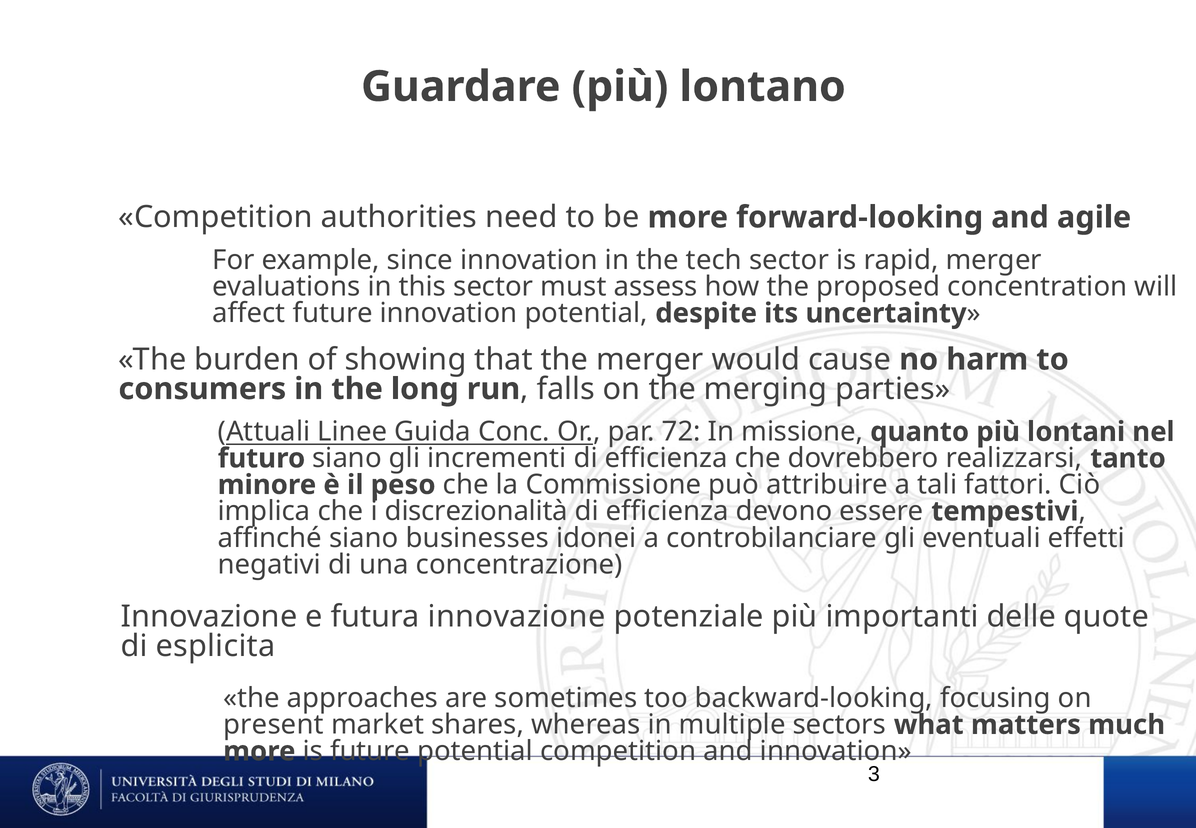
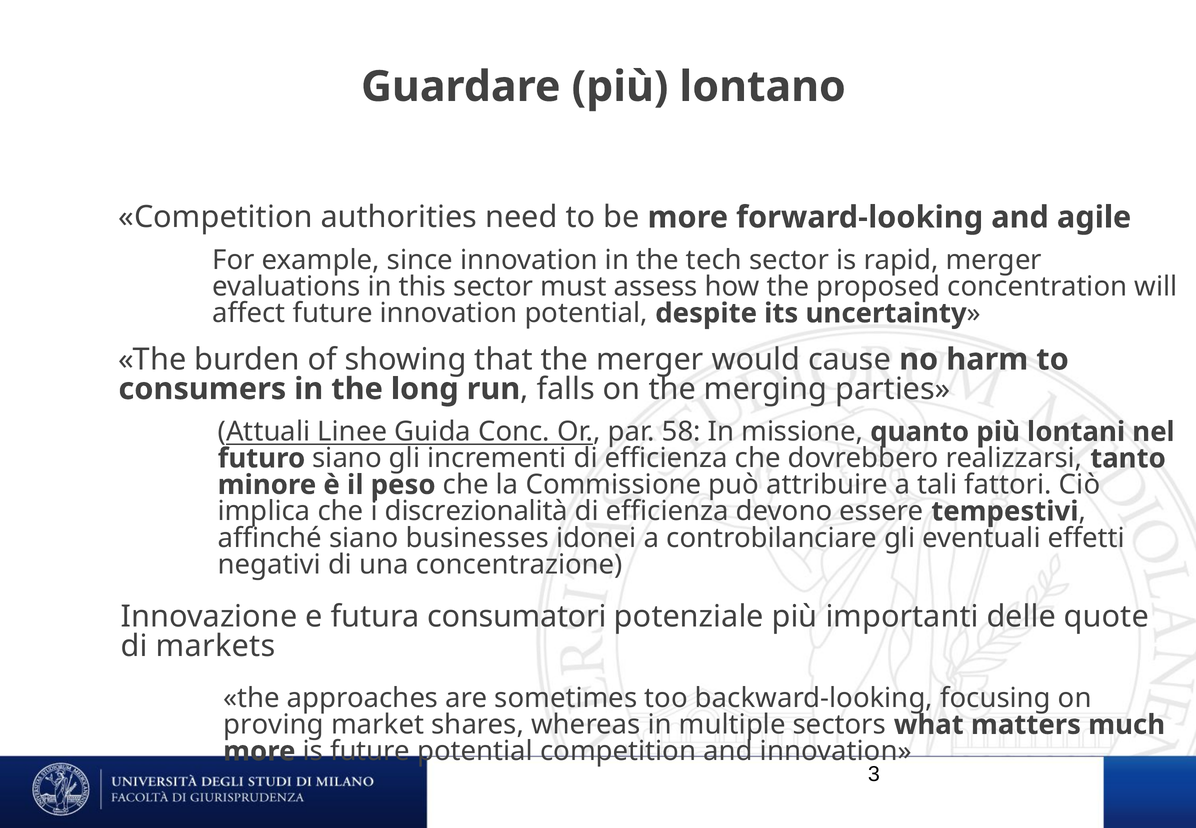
72: 72 -> 58 (681, 432)
futura innovazione: innovazione -> consumatori (517, 617)
esplicita: esplicita -> markets (215, 646)
present: present -> proving (274, 725)
